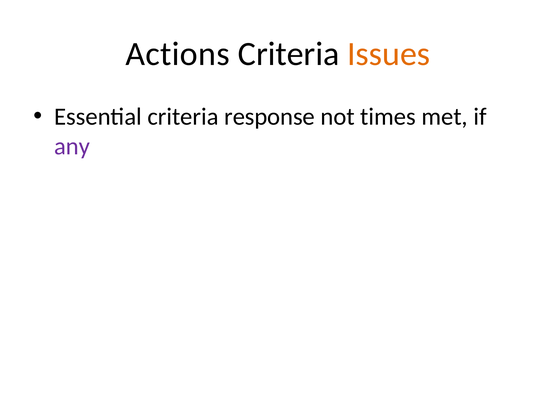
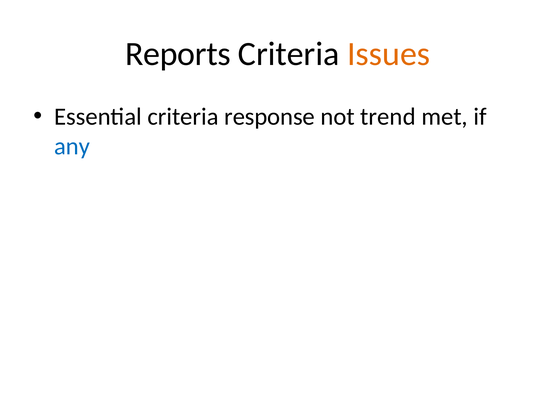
Actions: Actions -> Reports (178, 54)
times: times -> trend (388, 117)
any colour: purple -> blue (72, 146)
